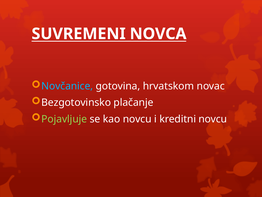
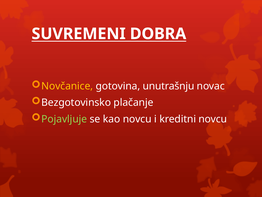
NOVCA: NOVCA -> DOBRA (158, 34)
Novčanice colour: light blue -> yellow (67, 86)
hrvatskom: hrvatskom -> unutrašnju (169, 86)
